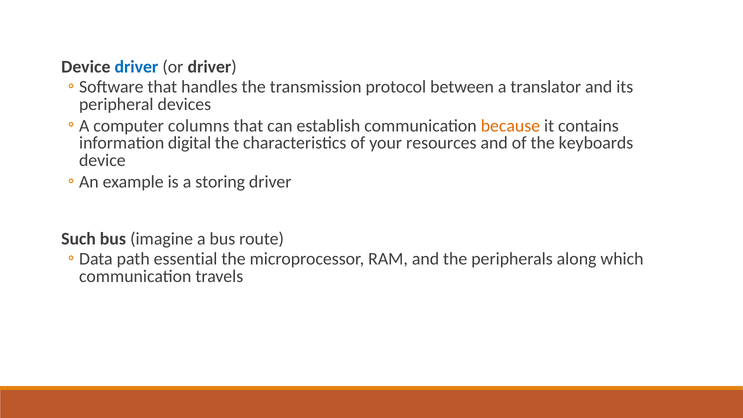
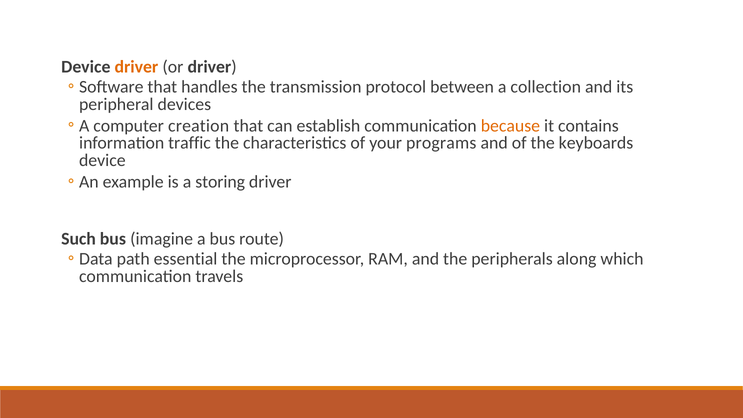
driver colour: blue -> orange (136, 67)
translator: translator -> collection (546, 87)
columns: columns -> creation (199, 126)
digital: digital -> traffic (190, 143)
resources: resources -> programs (441, 143)
